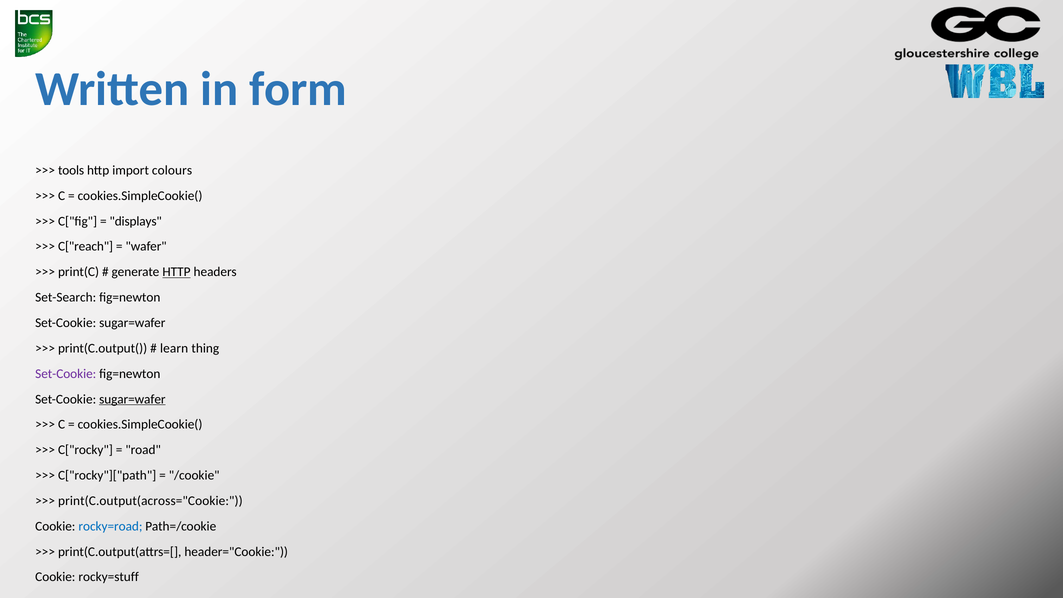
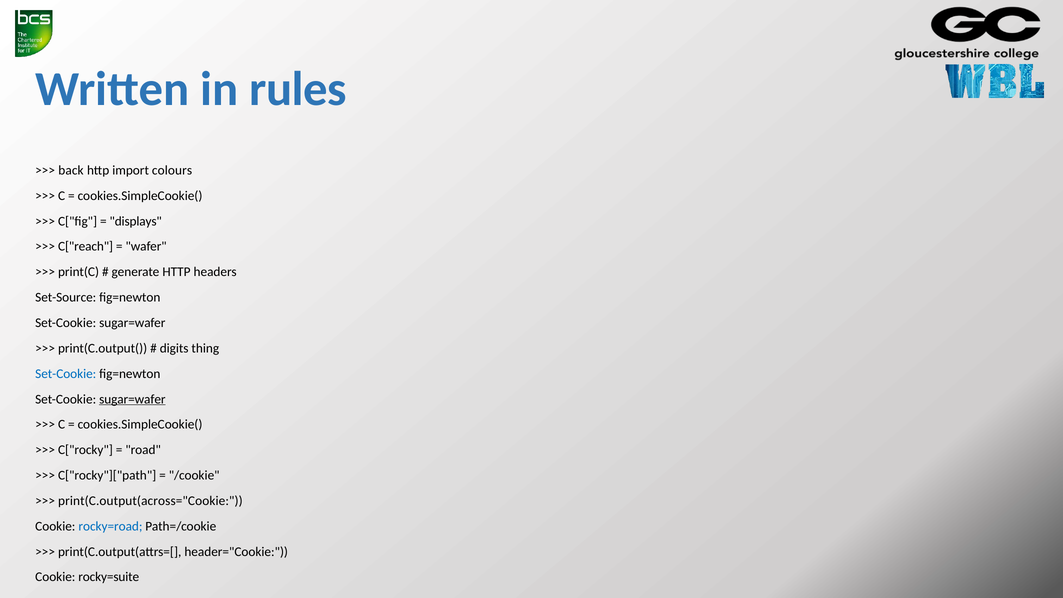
form: form -> rules (298, 89)
tools: tools -> back (71, 170)
HTTP underline: present -> none (176, 272)
Set-Search: Set-Search -> Set-Source (66, 297)
learn: learn -> digits (174, 348)
Set-Cookie colour: purple -> blue (66, 374)
rocky=stuff: rocky=stuff -> rocky=suite (109, 577)
